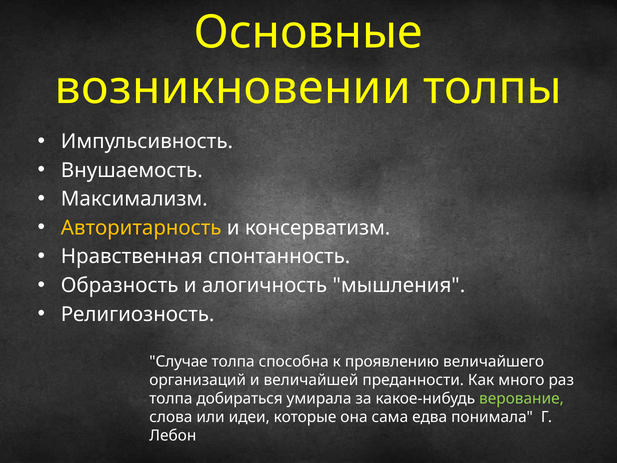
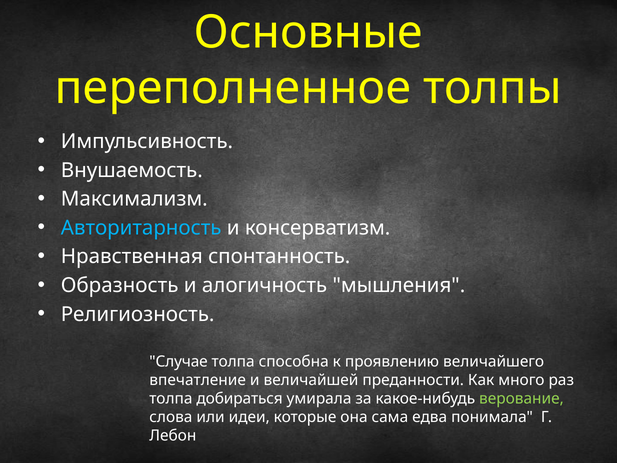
возникновении: возникновении -> переполненное (233, 88)
Авторитарность colour: yellow -> light blue (141, 228)
организаций: организаций -> впечатление (198, 380)
